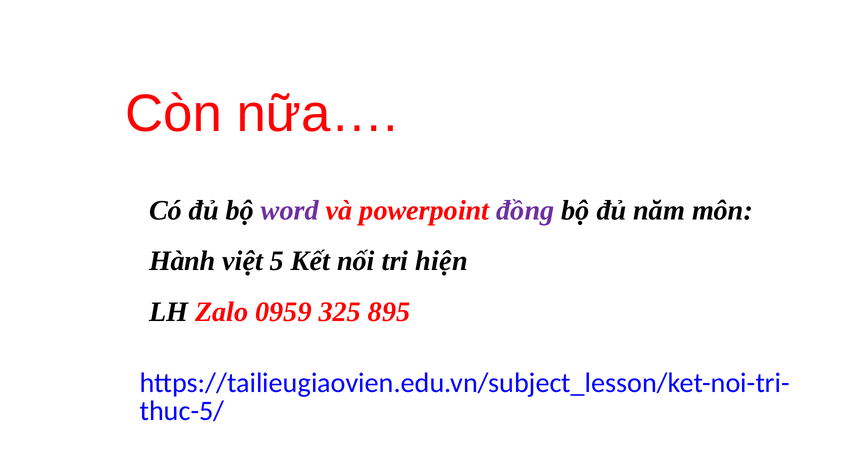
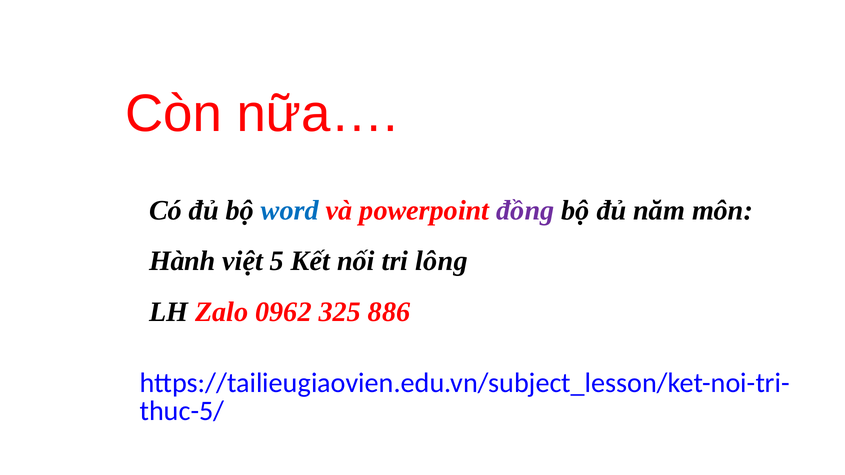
word colour: purple -> blue (290, 211)
hiện: hiện -> lông (442, 261)
0959: 0959 -> 0962 (283, 312)
895: 895 -> 886 (389, 312)
